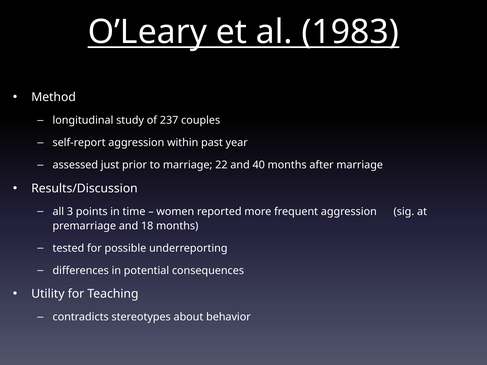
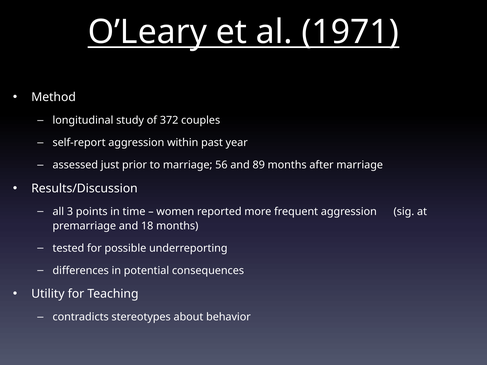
1983: 1983 -> 1971 (350, 32)
237: 237 -> 372 (169, 120)
22: 22 -> 56 (221, 165)
40: 40 -> 89 (259, 165)
